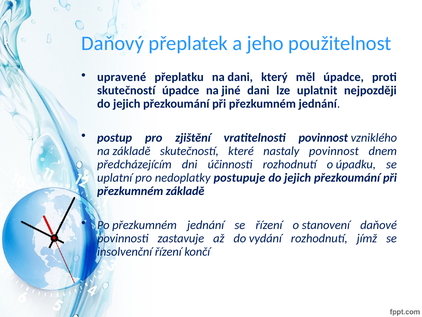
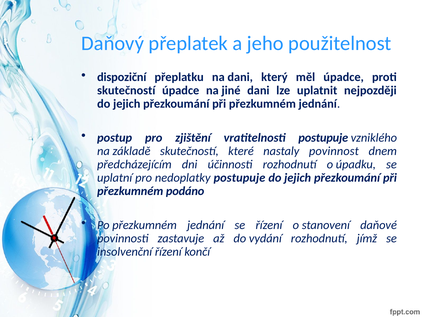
upravené: upravené -> dispoziční (122, 77)
vratitelnosti povinnost: povinnost -> postupuje (323, 138)
přezkumném základě: základě -> podáno (185, 191)
